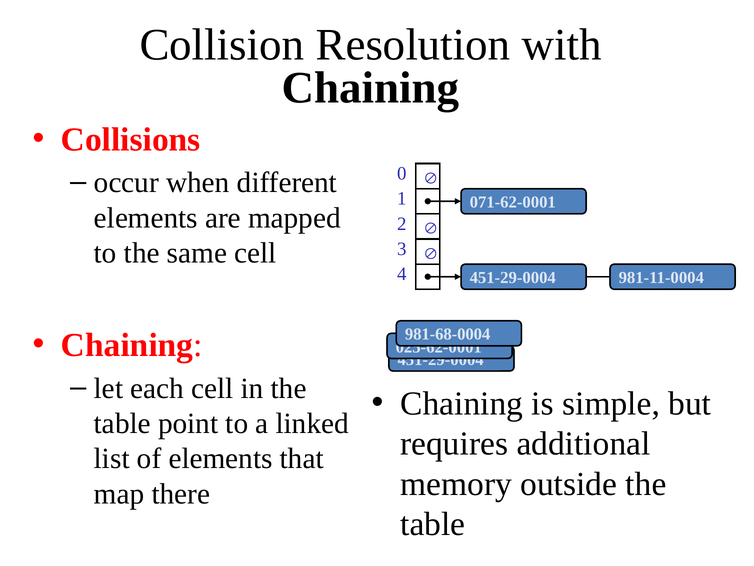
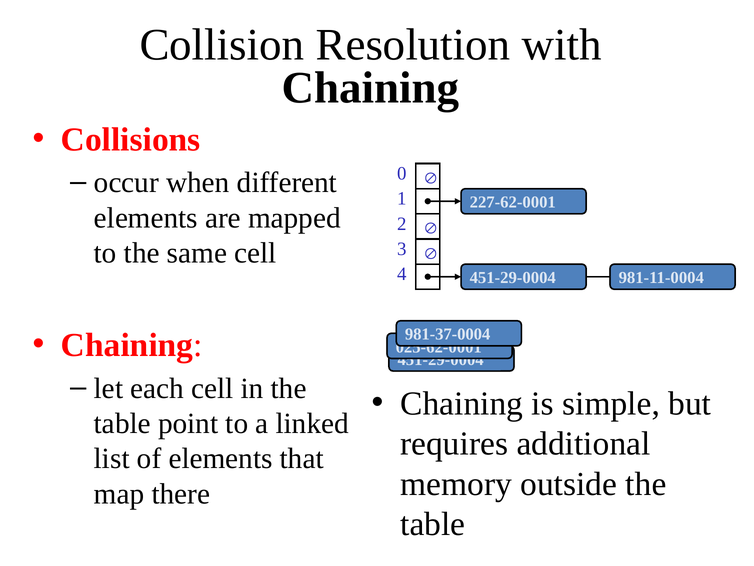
071-62-0001: 071-62-0001 -> 227-62-0001 (513, 202)
981-68-0004: 981-68-0004 -> 981-37-0004 (448, 334)
